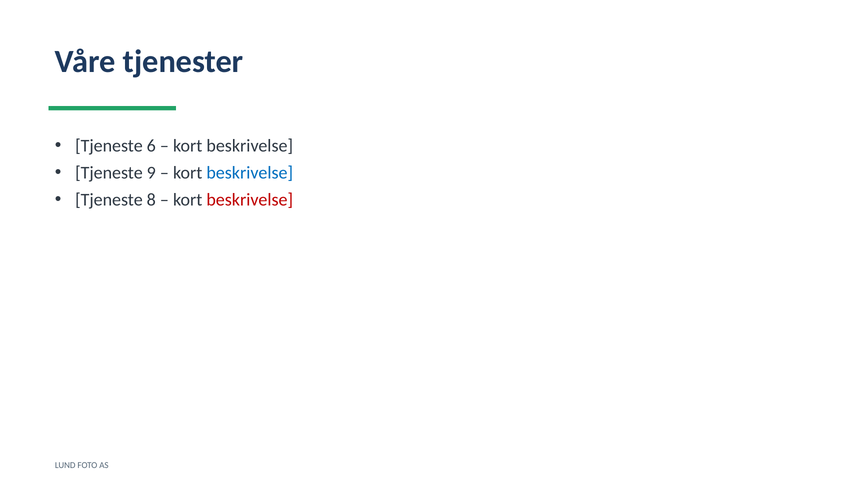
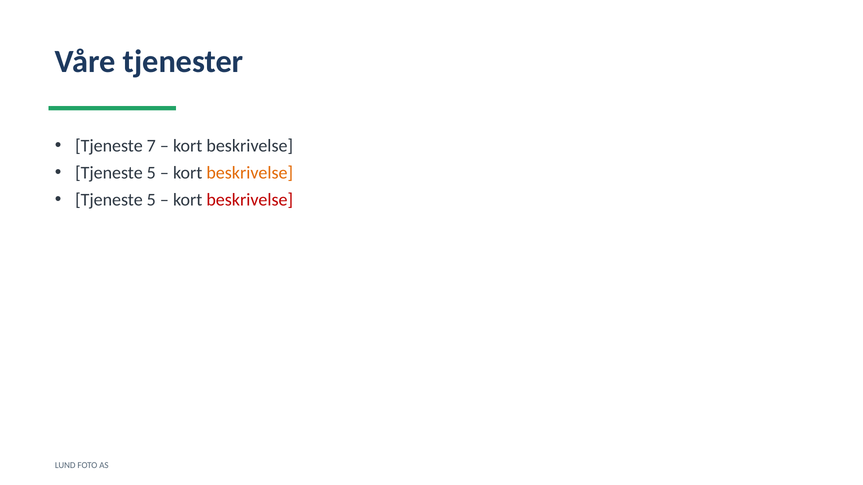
6: 6 -> 7 (151, 146)
9: 9 -> 5 (151, 173)
beskrivelse colour: blue -> orange (250, 173)
8: 8 -> 5 (151, 200)
